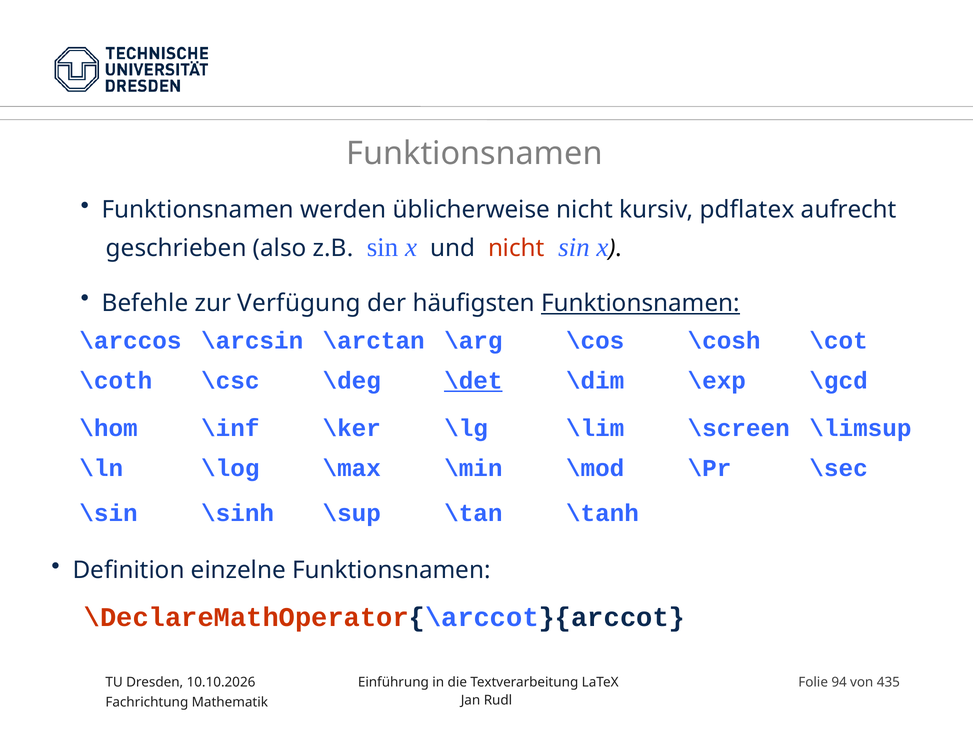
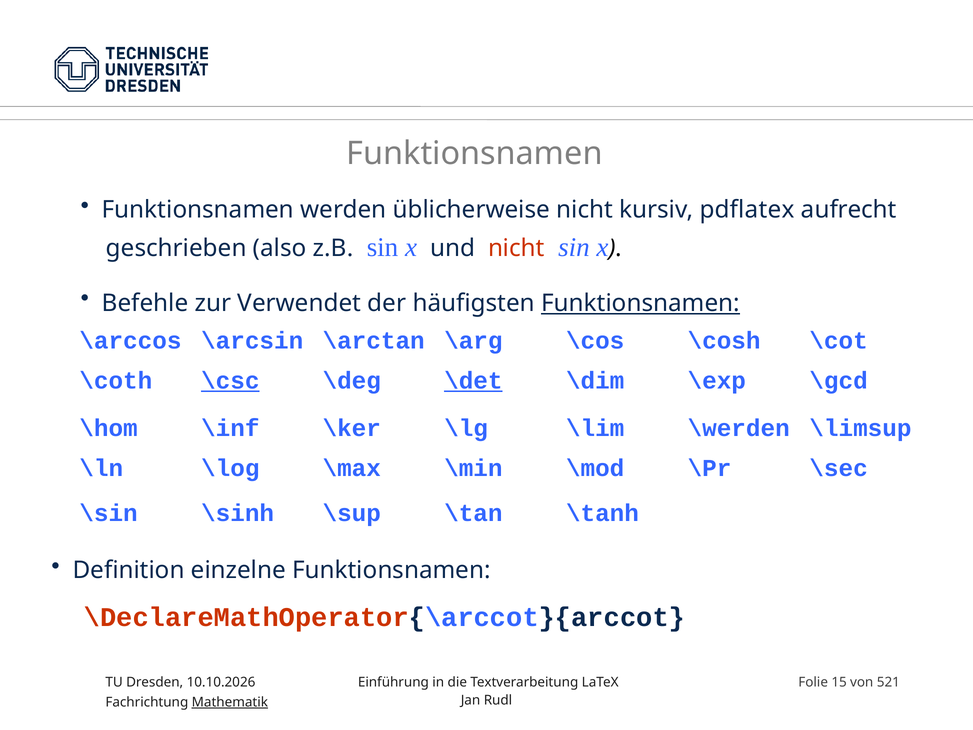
Verfügung: Verfügung -> Verwendet (299, 303)
\csc underline: none -> present (230, 381)
\screen: \screen -> \werden (739, 428)
94: 94 -> 15 (839, 682)
435: 435 -> 521 (888, 682)
Mathematik underline: none -> present (230, 702)
